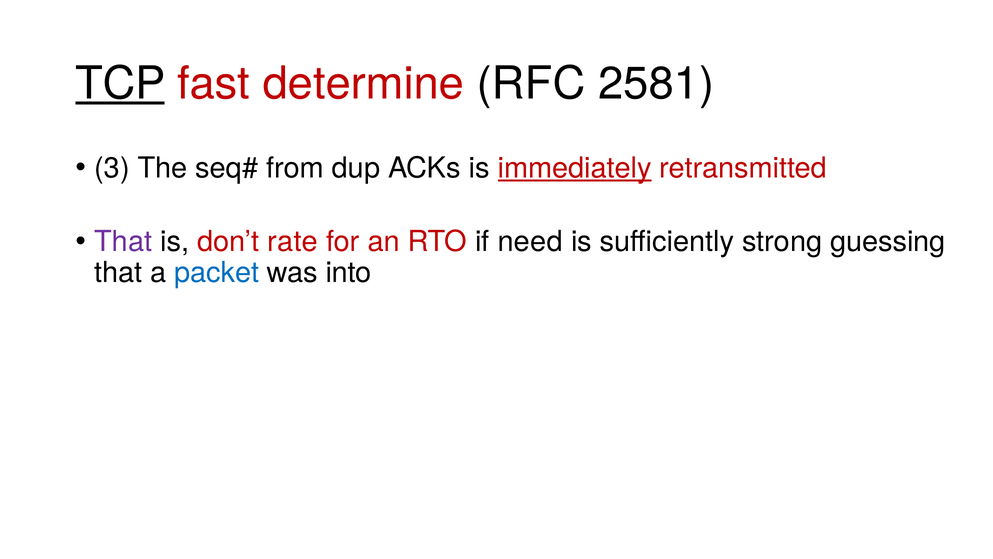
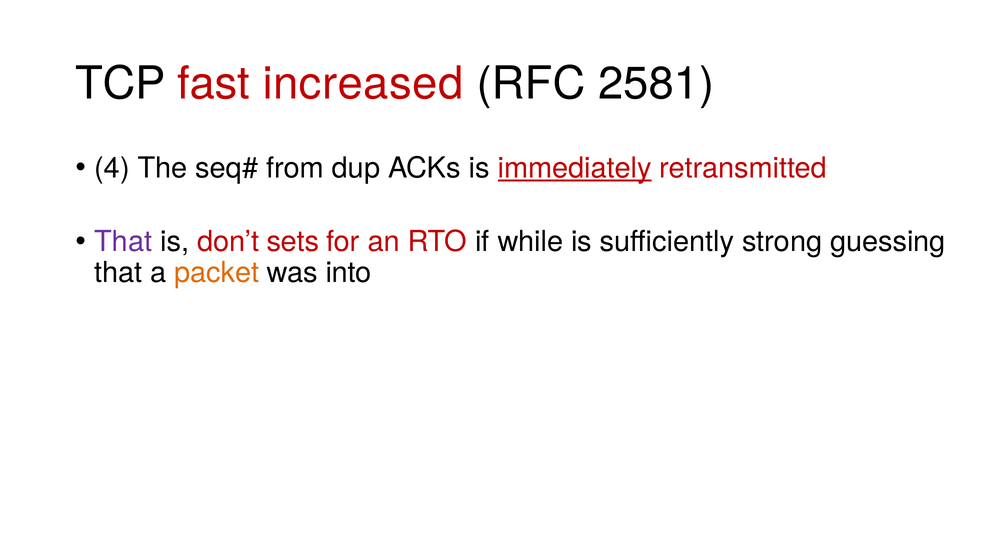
TCP underline: present -> none (120, 83)
determine: determine -> increased (363, 83)
3: 3 -> 4 (112, 168)
rate: rate -> sets (293, 241)
need: need -> while (530, 241)
packet colour: blue -> orange (217, 273)
